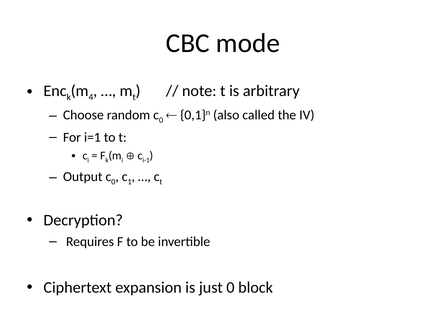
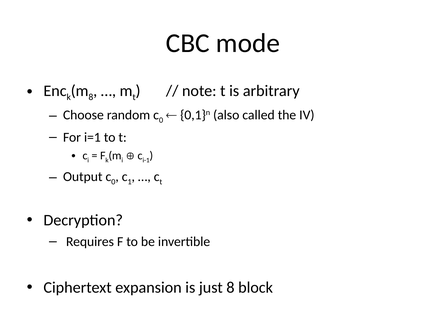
4: 4 -> 8 (91, 97)
just 0: 0 -> 8 (230, 288)
